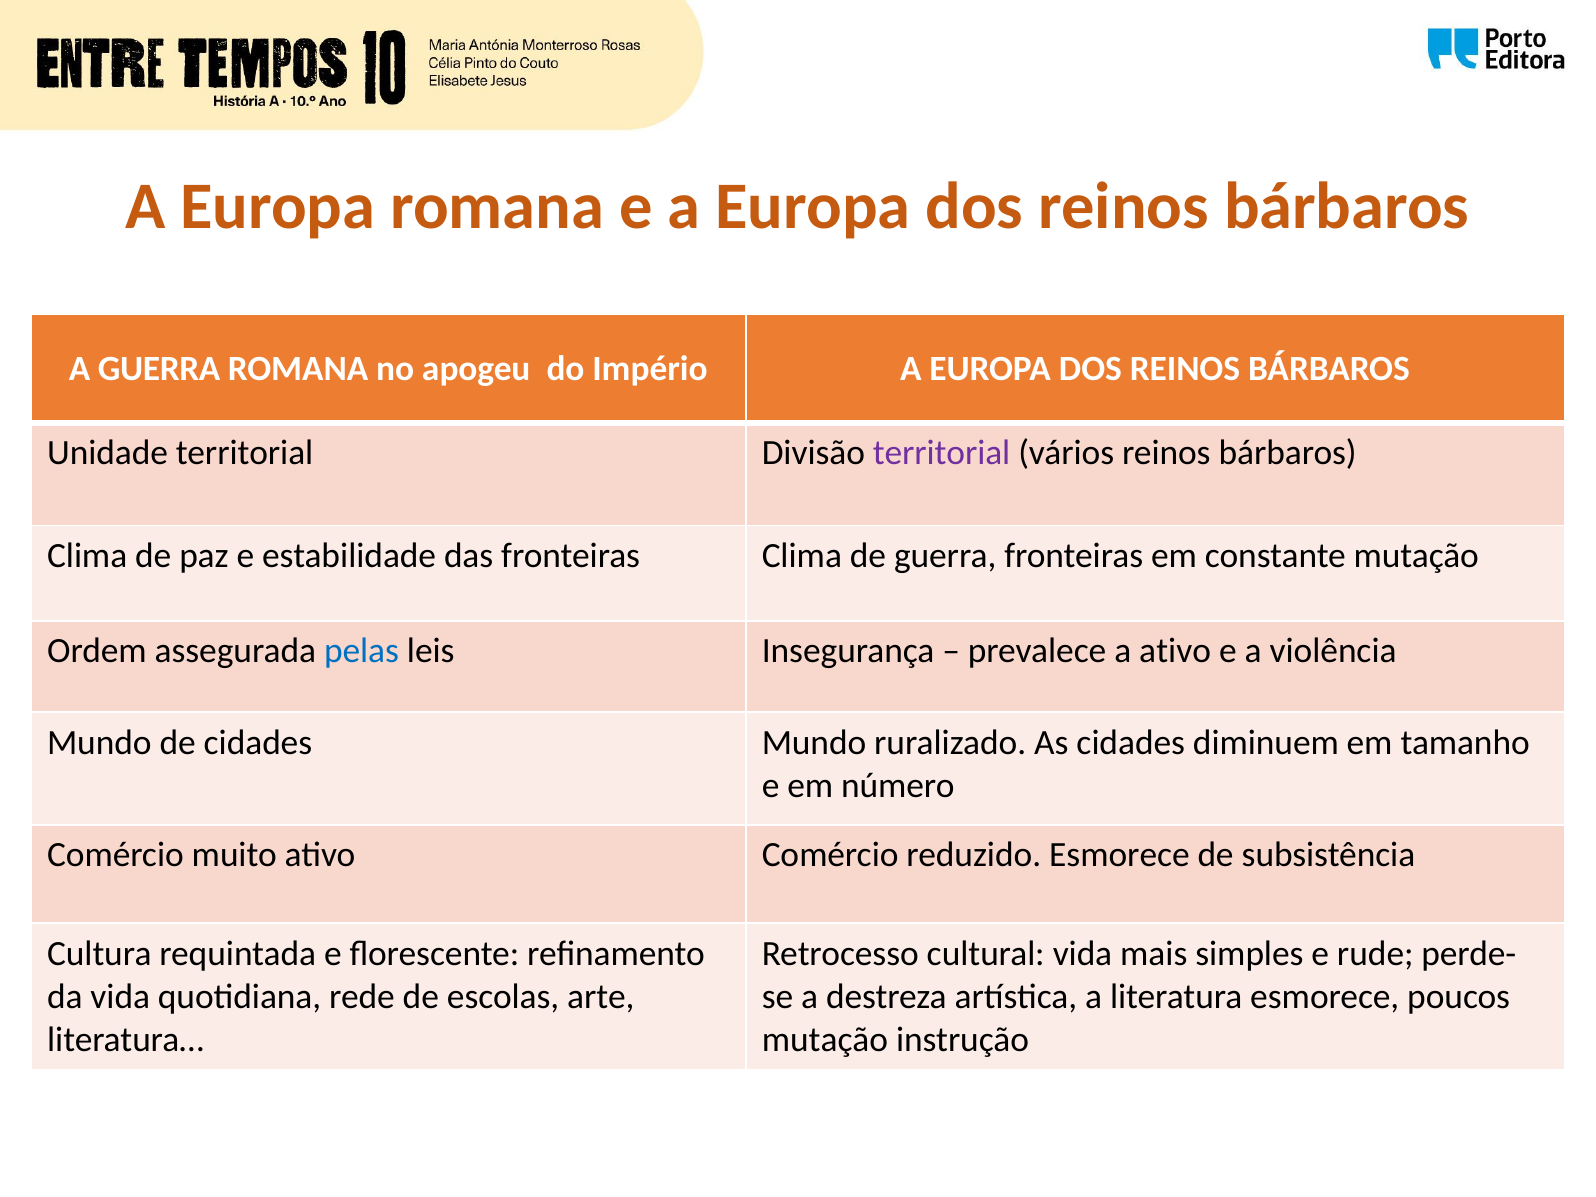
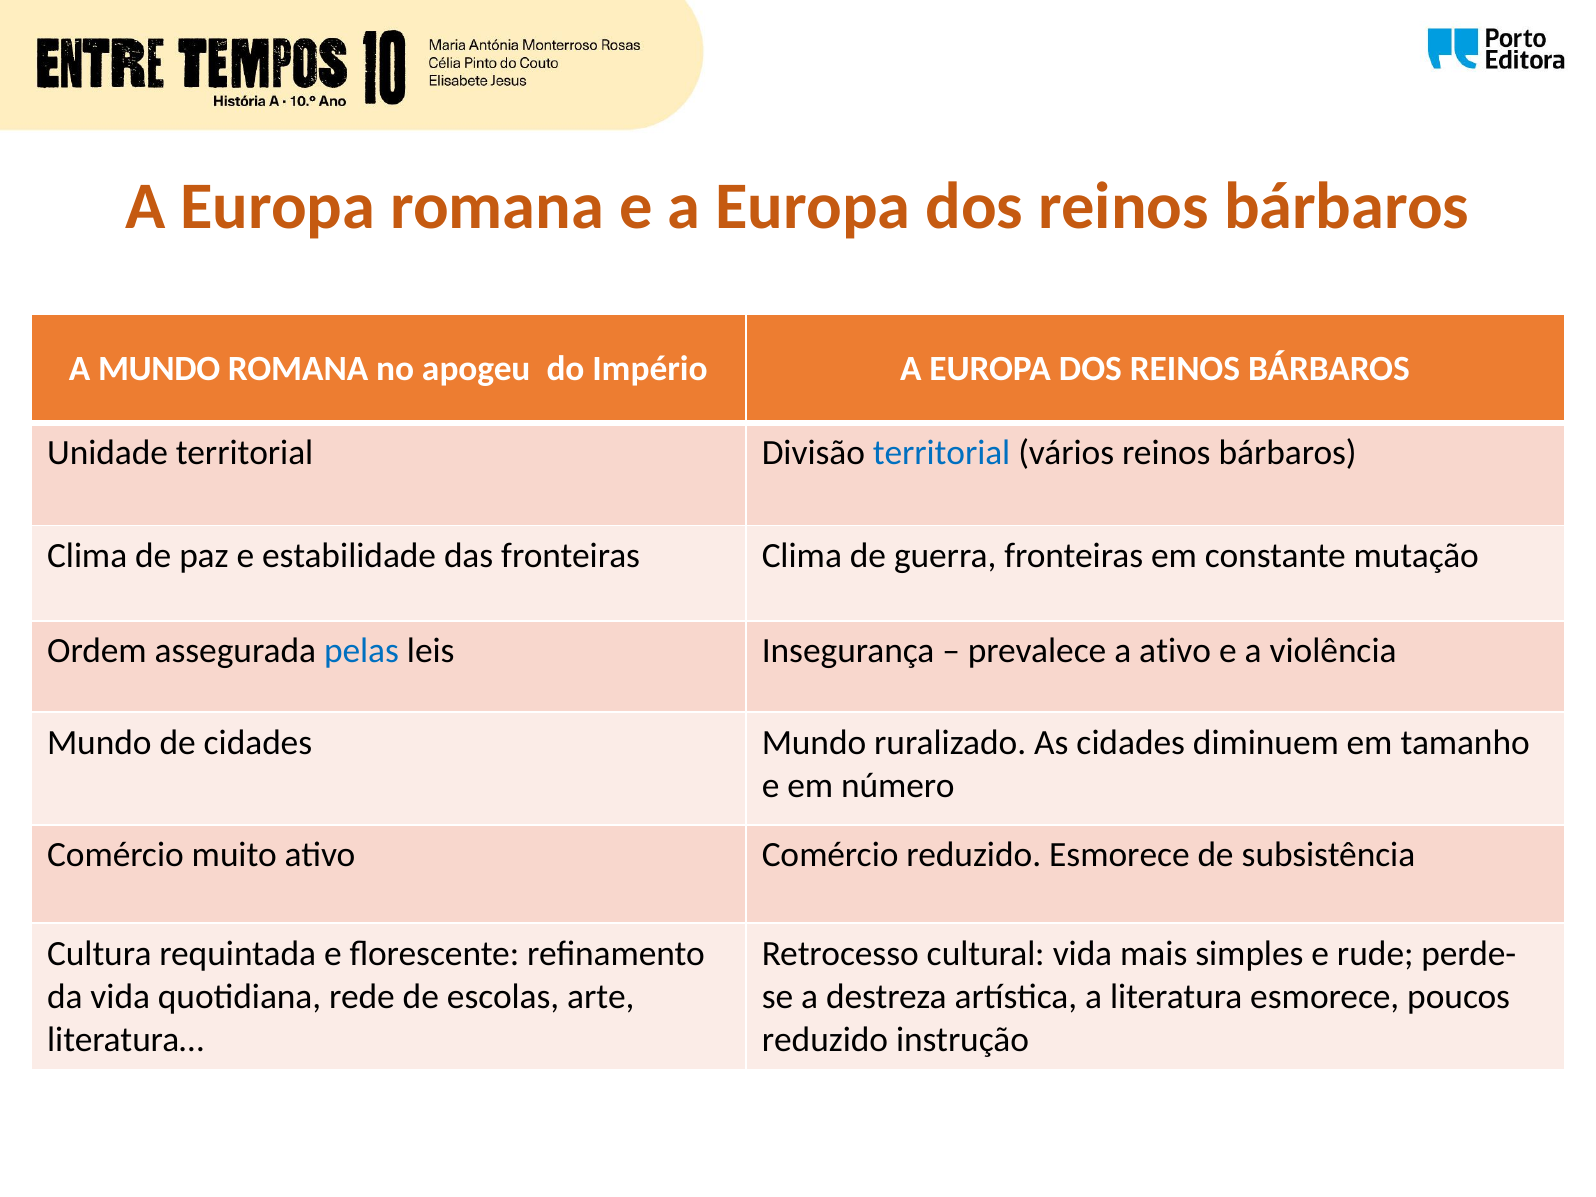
A GUERRA: GUERRA -> MUNDO (159, 369)
territorial colour: purple -> blue (942, 453)
mutação: mutação -> reduzido (825, 1040)
